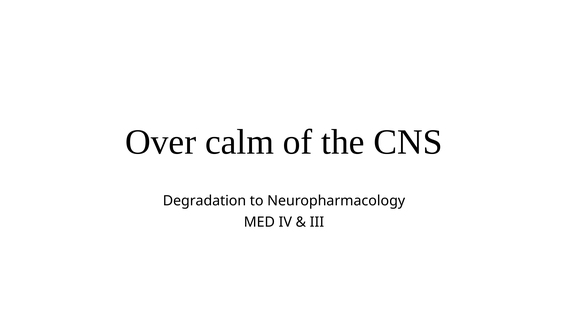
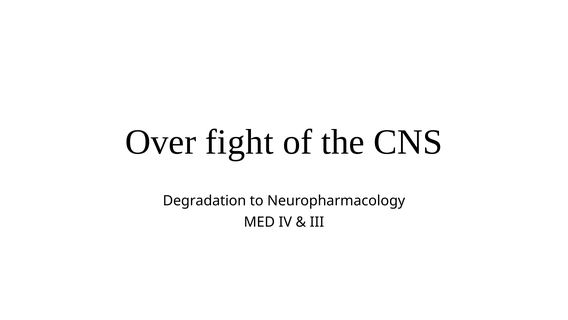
calm: calm -> fight (239, 142)
